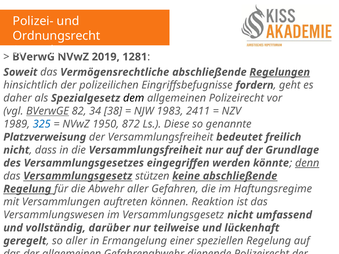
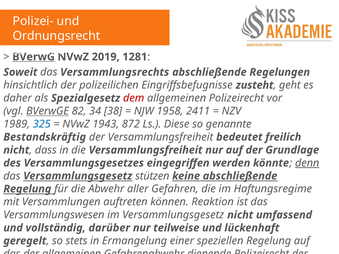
BVerwG underline: none -> present (34, 57)
Vermögensrechtliche: Vermögensrechtliche -> Versammlungsrechts (115, 72)
Regelungen underline: present -> none (280, 72)
fordern: fordern -> zusteht (255, 85)
dem colour: black -> red (134, 98)
1983: 1983 -> 1958 (170, 111)
1950: 1950 -> 1943 (106, 124)
Platzverweisung: Platzverweisung -> Bestandskräftig (45, 137)
so aller: aller -> stets (77, 241)
